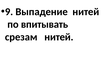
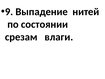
впитывать: впитывать -> состоянии (44, 24)
срезам нитей: нитей -> влаги (59, 37)
